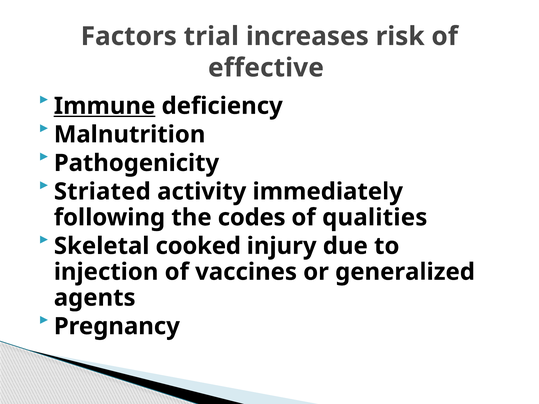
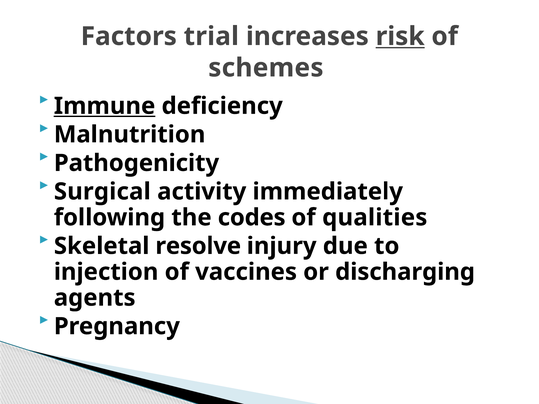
risk underline: none -> present (400, 36)
effective: effective -> schemes (266, 68)
Striated: Striated -> Surgical (102, 192)
cooked: cooked -> resolve (198, 246)
generalized: generalized -> discharging (405, 272)
